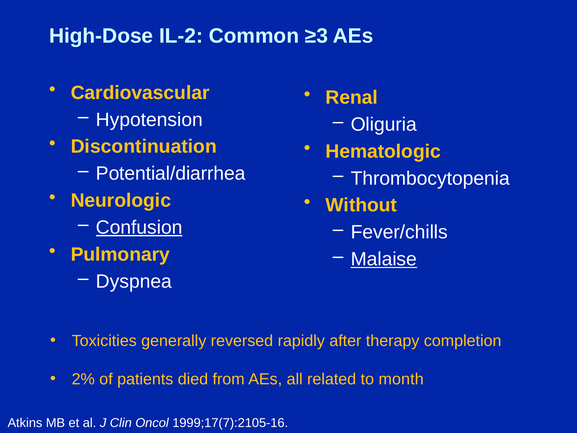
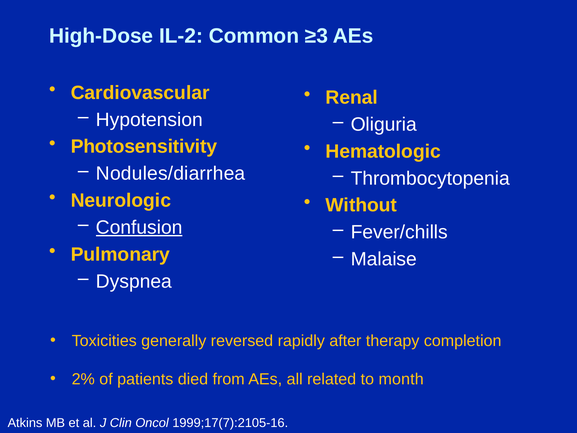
Discontinuation: Discontinuation -> Photosensitivity (144, 147)
Potential/diarrhea: Potential/diarrhea -> Nodules/diarrhea (171, 173)
Malaise underline: present -> none (384, 259)
